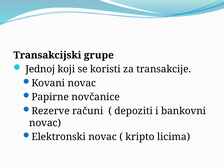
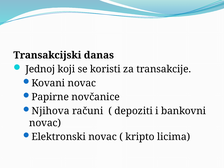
grupe: grupe -> danas (99, 55)
Rezerve: Rezerve -> Njihova (51, 111)
